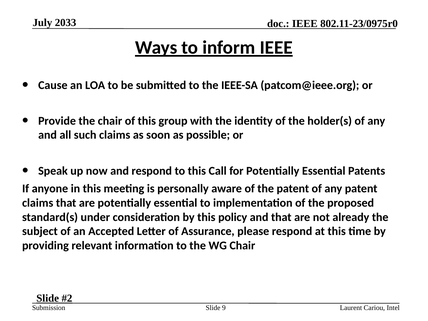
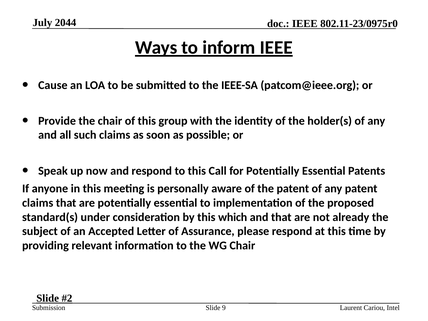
2033: 2033 -> 2044 (66, 23)
policy: policy -> which (233, 217)
